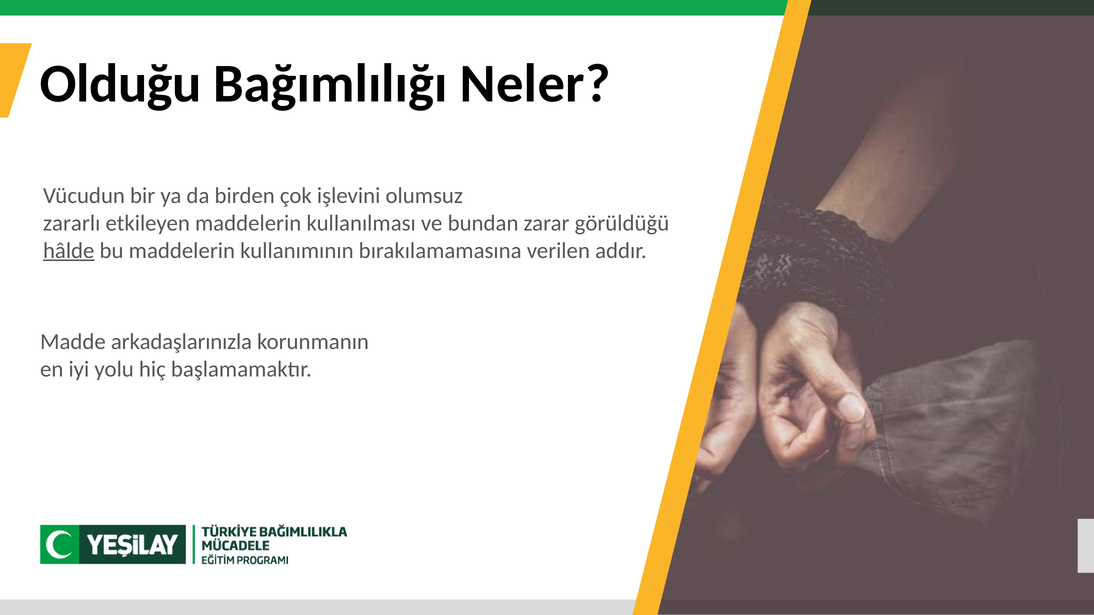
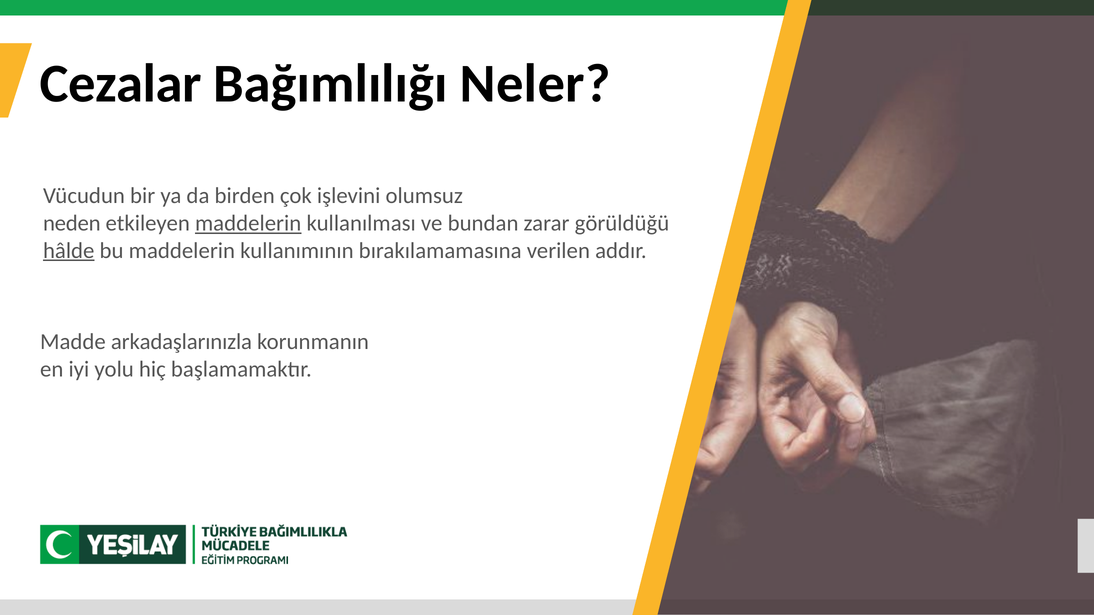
Olduğu: Olduğu -> Cezalar (121, 84)
zararlı: zararlı -> neden (72, 223)
maddelerin underline: none -> present (248, 223)
